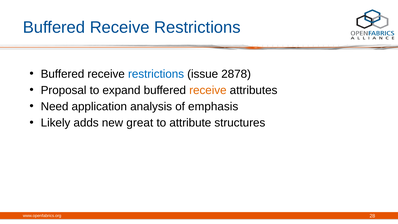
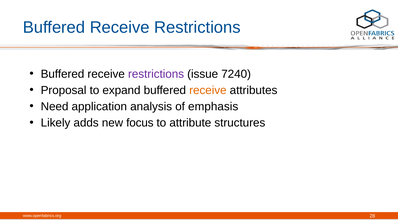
restrictions colour: blue -> purple (156, 74)
2878: 2878 -> 7240 (236, 74)
great: great -> focus (140, 123)
